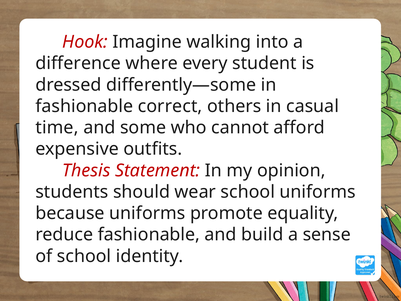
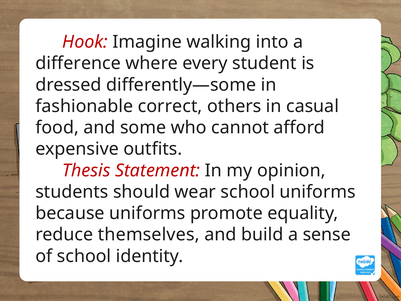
time: time -> food (57, 128)
reduce fashionable: fashionable -> themselves (149, 235)
